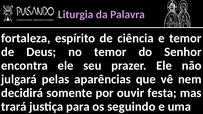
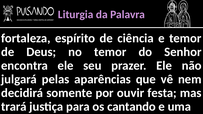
seguindo: seguindo -> cantando (131, 107)
